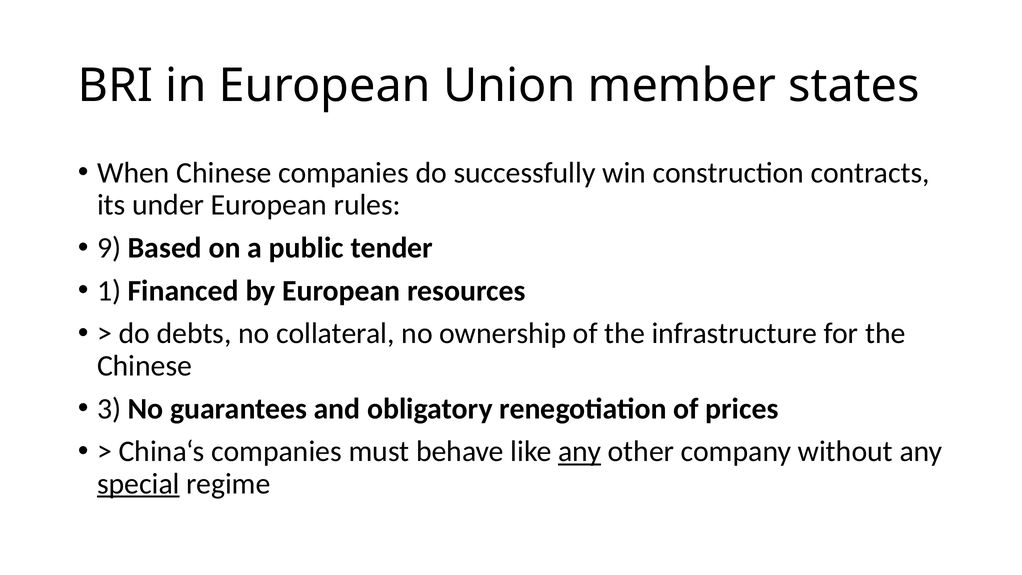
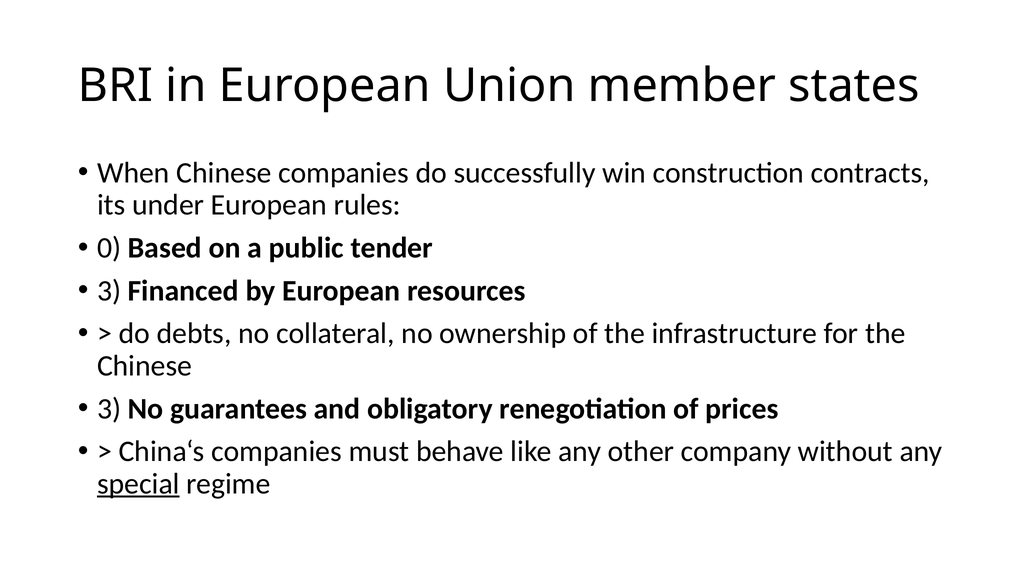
9: 9 -> 0 (109, 248)
1: 1 -> 3 (109, 291)
any underline: present -> none (580, 451)
